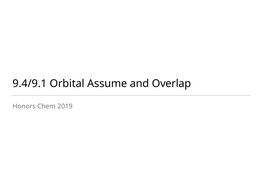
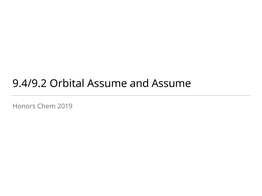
9.4/9.1: 9.4/9.1 -> 9.4/9.2 (30, 84)
and Overlap: Overlap -> Assume (171, 84)
